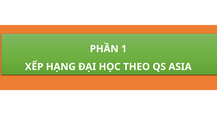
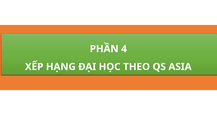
1: 1 -> 4 (124, 49)
